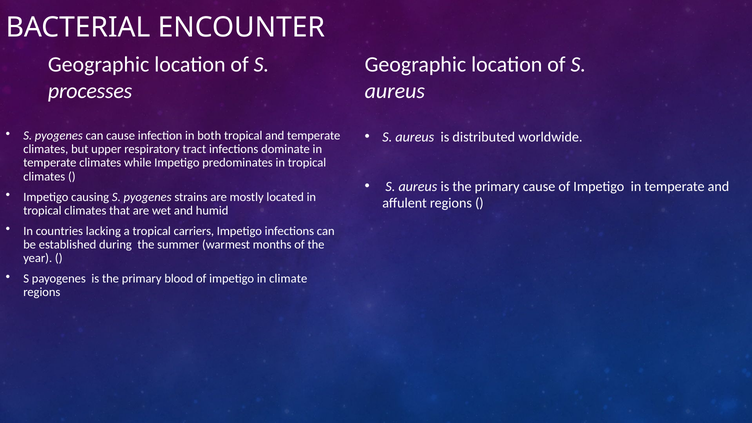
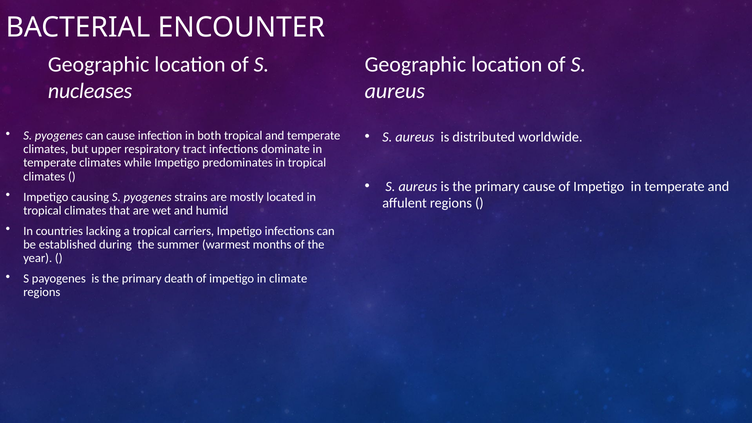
processes: processes -> nucleases (90, 91)
blood: blood -> death (179, 279)
